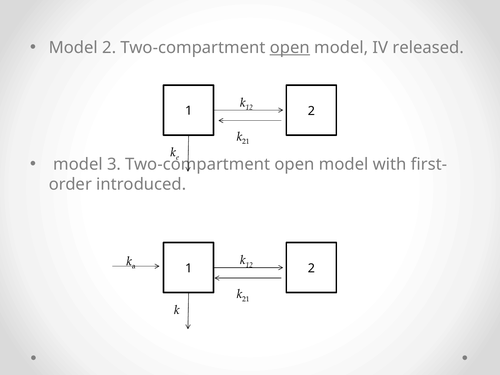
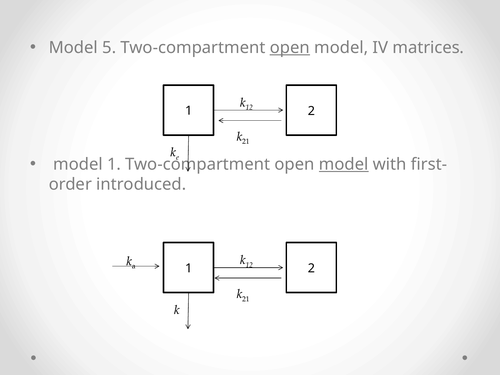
Model 2: 2 -> 5 (109, 48)
released: released -> matrices (428, 48)
model 3: 3 -> 1 (114, 164)
model underline: none -> present (344, 164)
